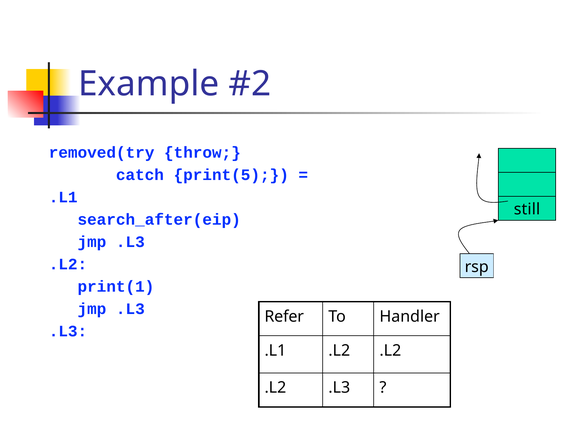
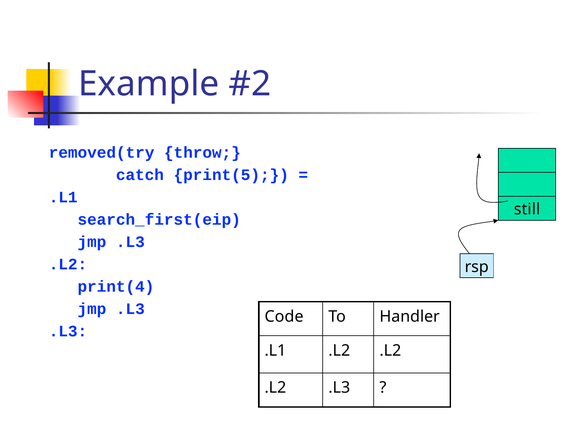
search_after(eip: search_after(eip -> search_first(eip (159, 220)
print(1: print(1 -> print(4 (116, 287)
Refer: Refer -> Code (284, 317)
